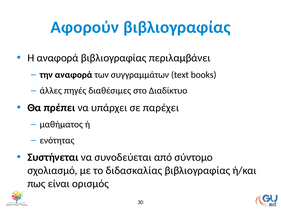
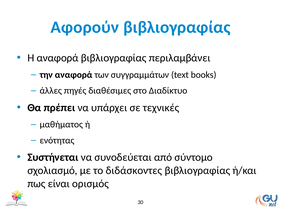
παρέχει: παρέχει -> τεχνικές (161, 108)
διδασκαλίας: διδασκαλίας -> διδάσκοντες (134, 170)
